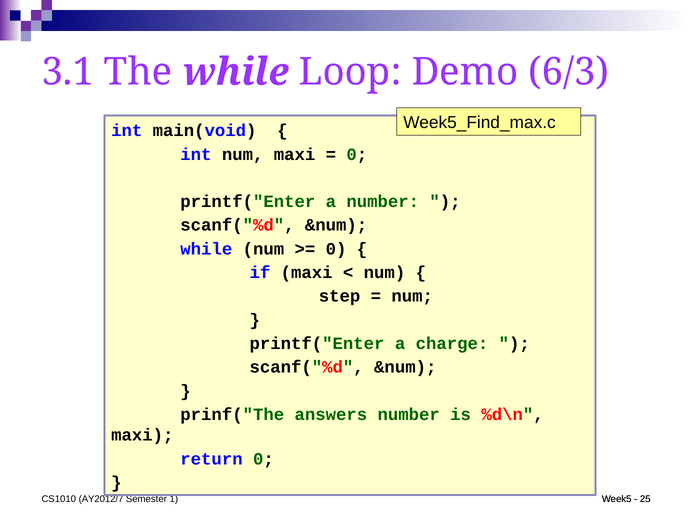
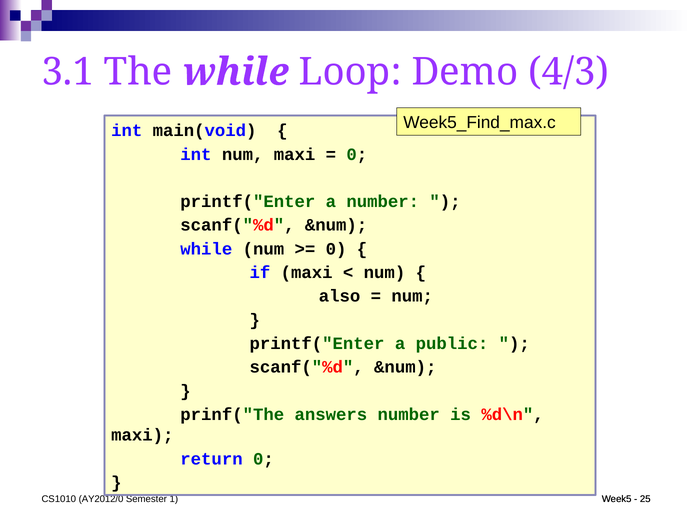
6/3: 6/3 -> 4/3 (569, 72)
step: step -> also (340, 296)
charge: charge -> public (452, 344)
AY2012/7: AY2012/7 -> AY2012/0 (101, 499)
